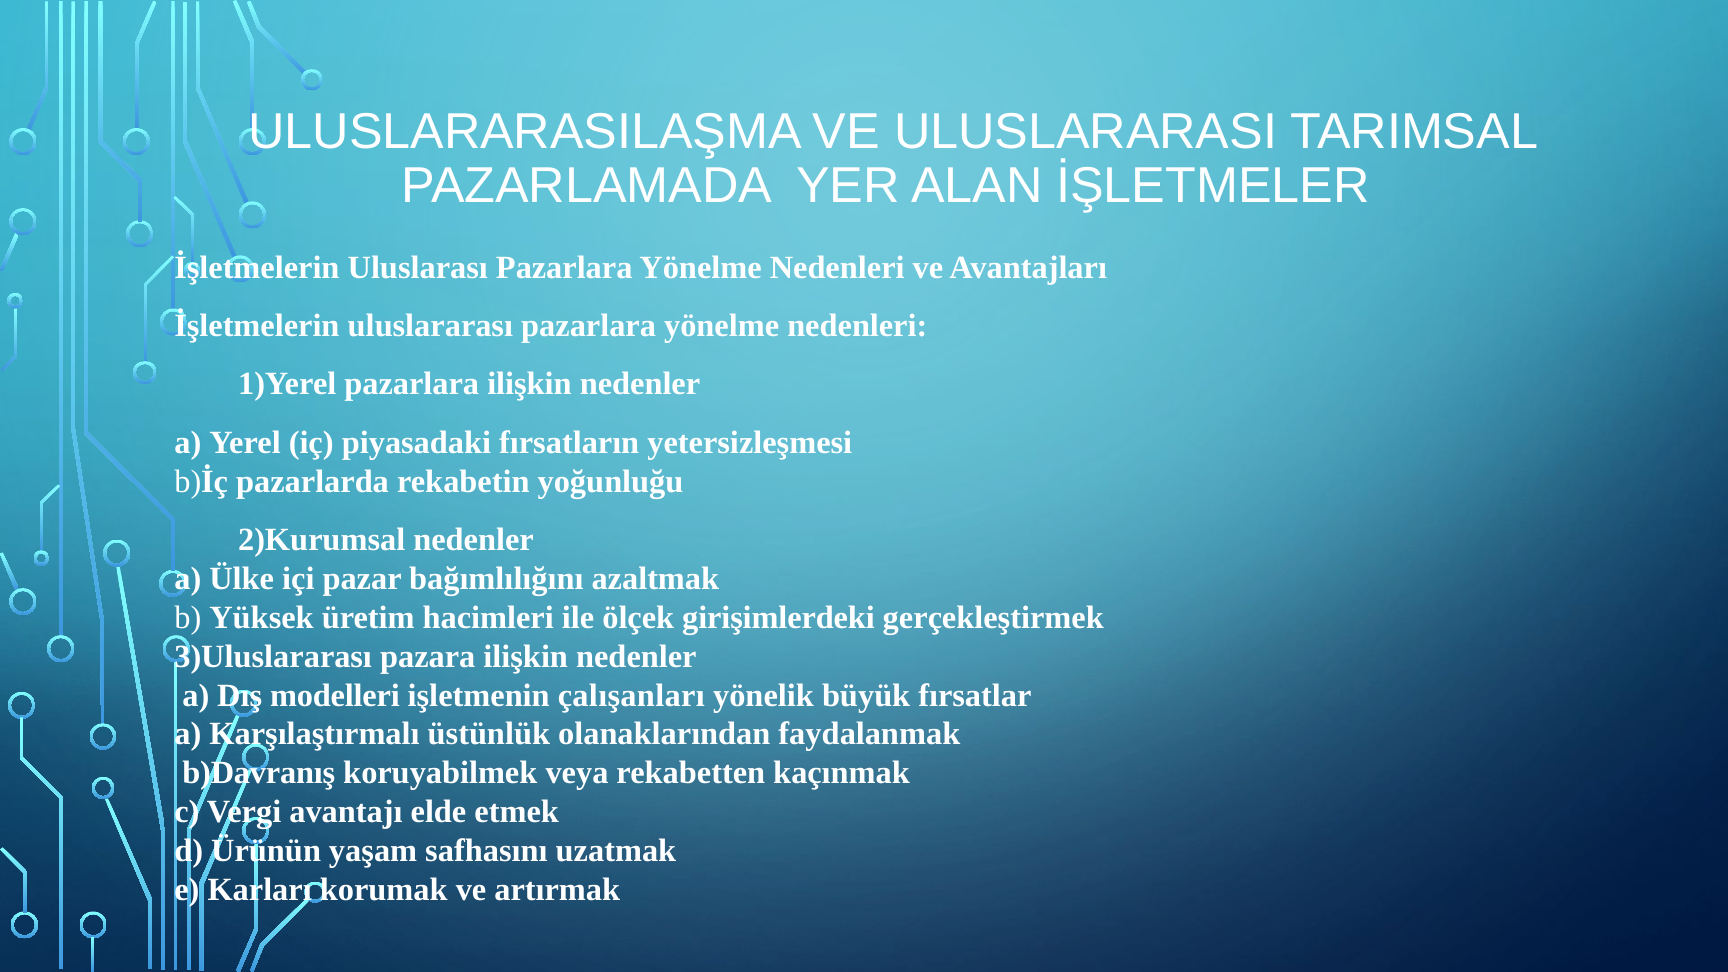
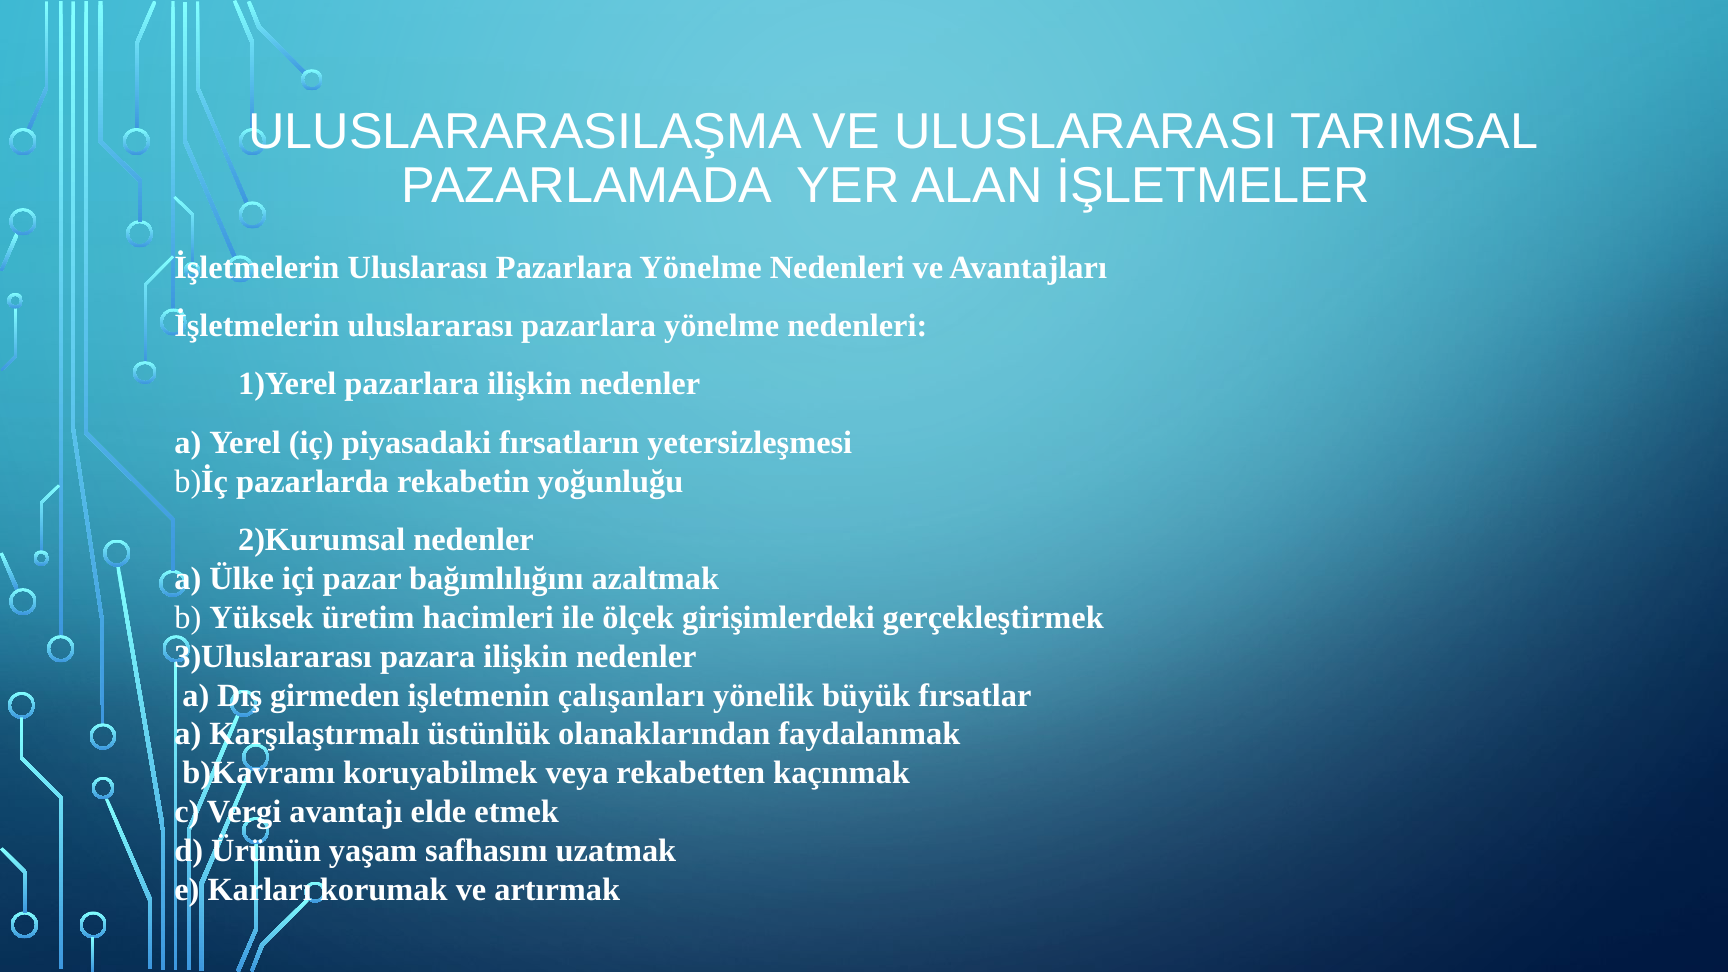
modelleri: modelleri -> girmeden (335, 695)
b)Davranış: b)Davranış -> b)Kavramı (259, 773)
